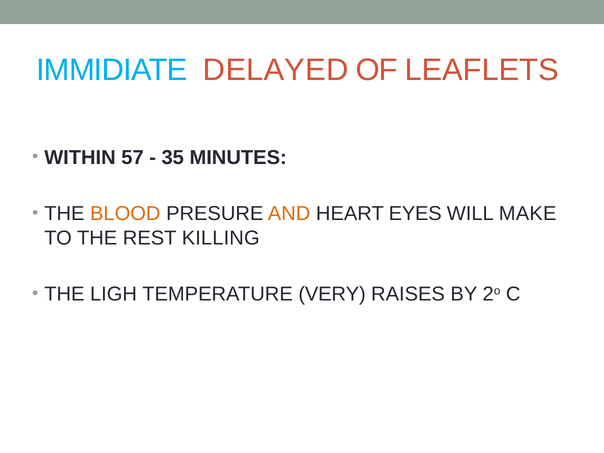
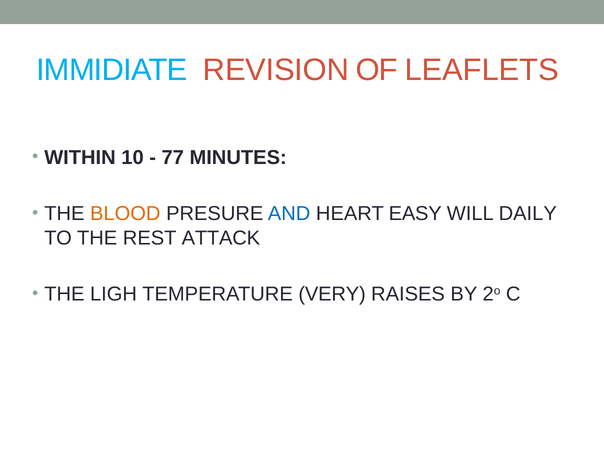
DELAYED: DELAYED -> REVISION (276, 70)
57: 57 -> 10 (133, 157)
35: 35 -> 77 (173, 157)
AND colour: orange -> blue (289, 214)
EYES: EYES -> EASY (415, 214)
MAKE: MAKE -> DAILY (528, 214)
KILLING: KILLING -> ATTACK (221, 238)
